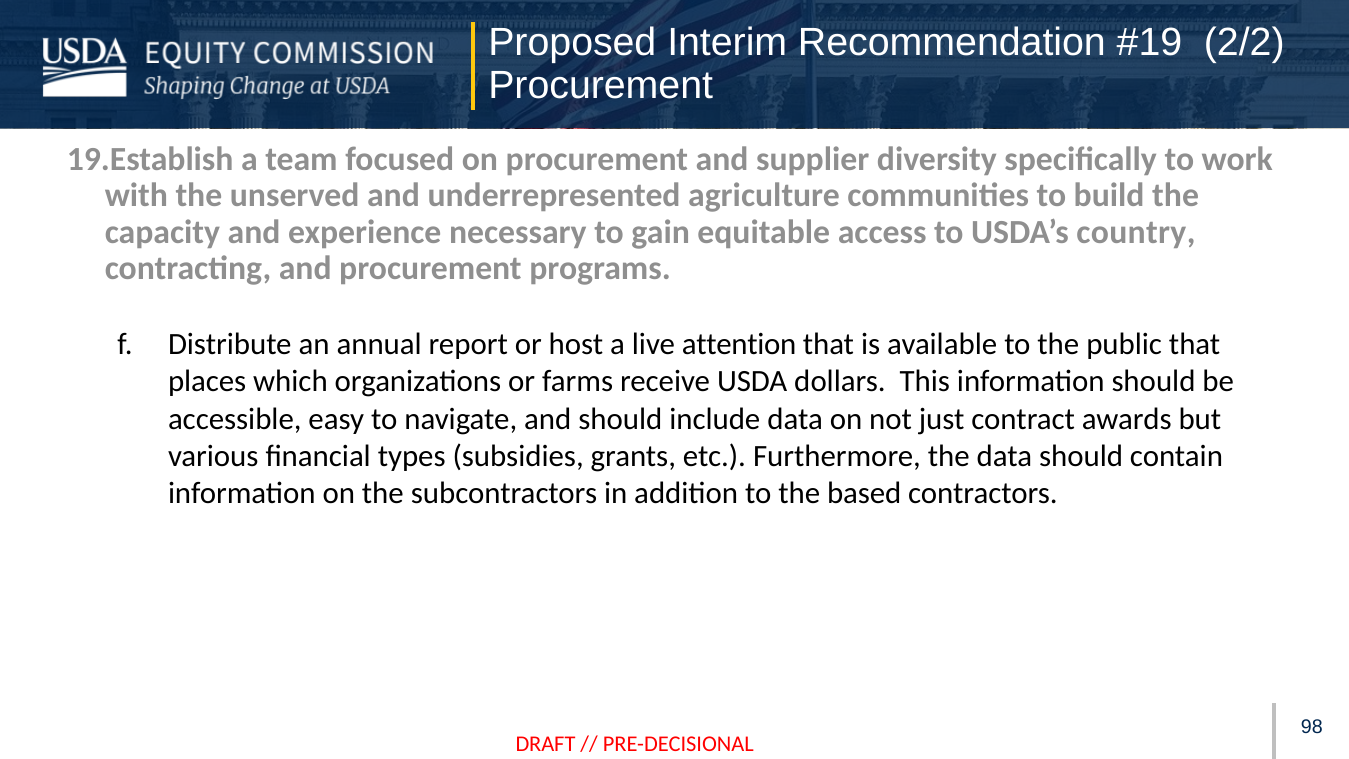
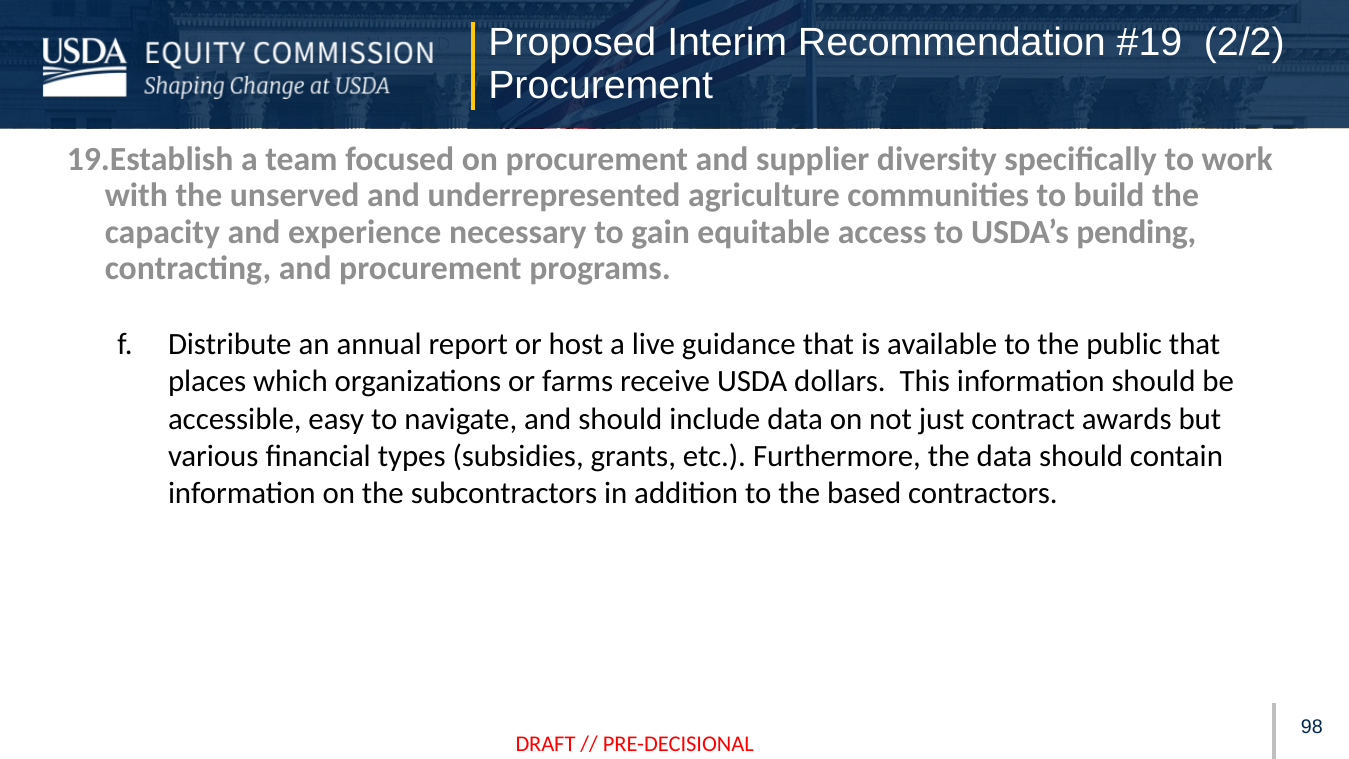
country: country -> pending (1136, 232)
attention: attention -> guidance (739, 345)
